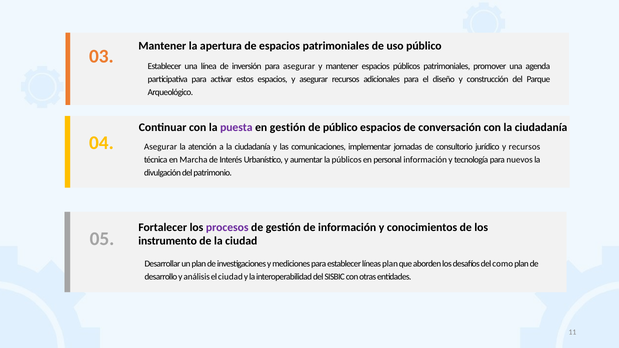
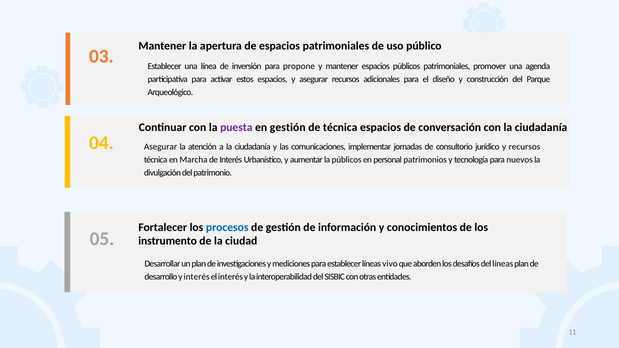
para asegurar: asegurar -> propone (299, 67)
de público: público -> técnica (340, 127)
personal información: información -> patrimonios (425, 160)
procesos colour: purple -> blue (227, 227)
líneas plan: plan -> vivo (390, 264)
del como: como -> líneas (503, 264)
y análisis: análisis -> interés (197, 277)
el ciudad: ciudad -> interés (231, 277)
